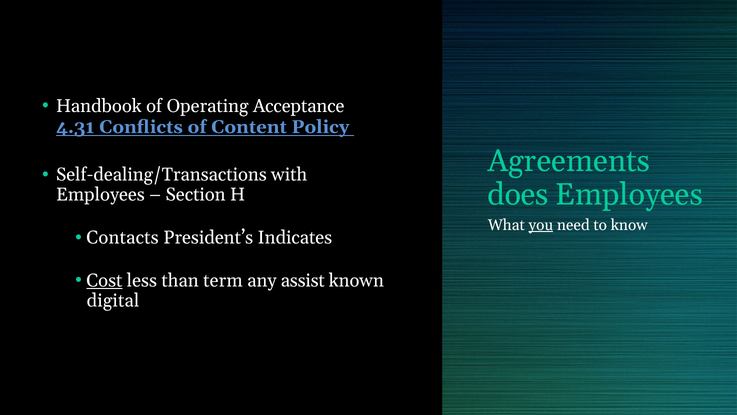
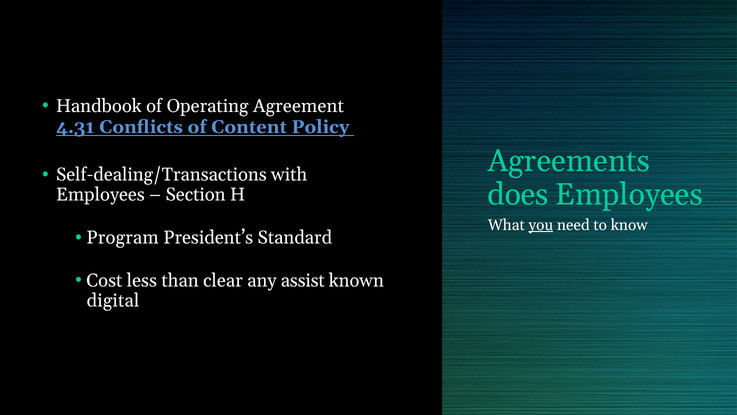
Acceptance: Acceptance -> Agreement (299, 106)
Contacts: Contacts -> Program (123, 237)
Indicates: Indicates -> Standard (295, 237)
Cost underline: present -> none (104, 280)
term: term -> clear (223, 280)
